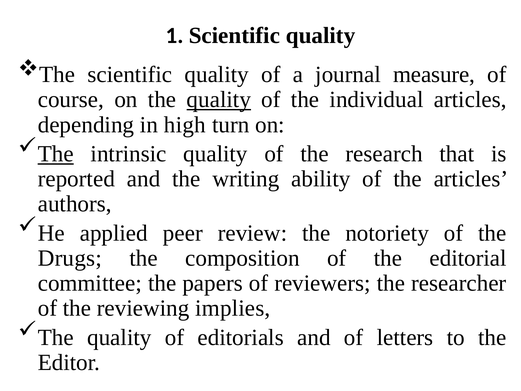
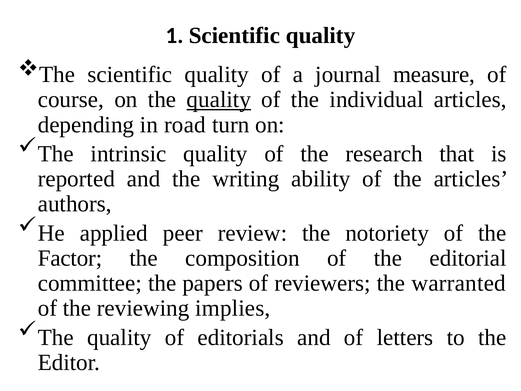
high: high -> road (185, 125)
The underline: present -> none (56, 154)
Drugs: Drugs -> Factor (70, 258)
researcher: researcher -> warranted (459, 283)
